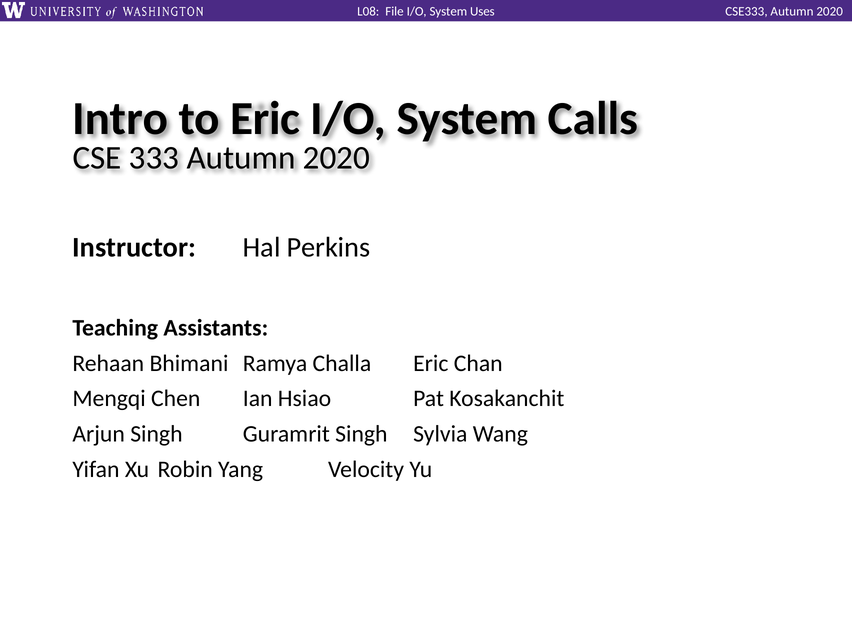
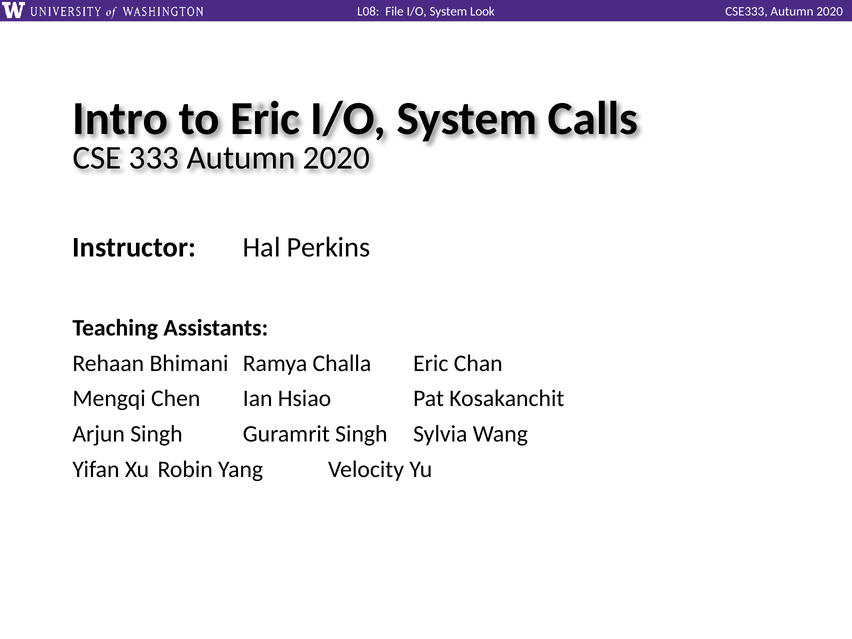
Uses: Uses -> Look (482, 11)
